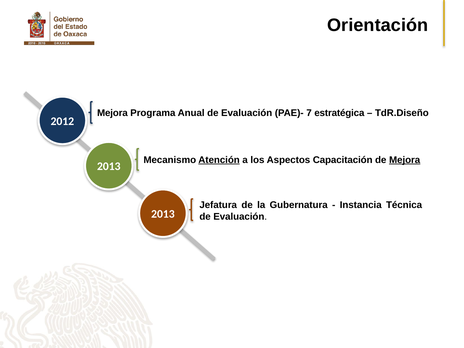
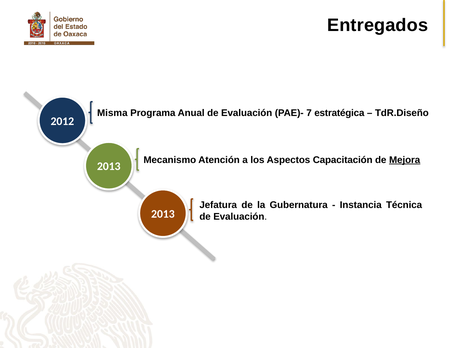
Orientación: Orientación -> Entregados (378, 25)
Mejora: Mejora -> Misma (112, 113)
Atención underline: present -> none (219, 160)
